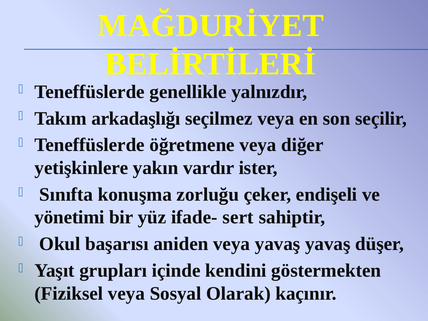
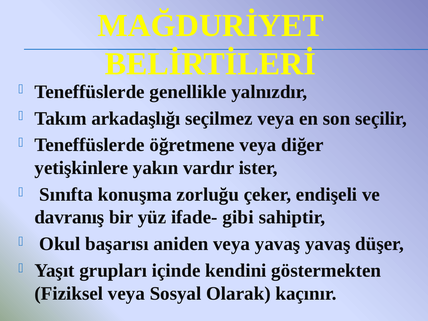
yönetimi: yönetimi -> davranış (69, 217)
sert: sert -> gibi (238, 217)
